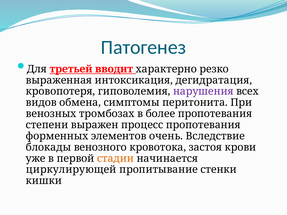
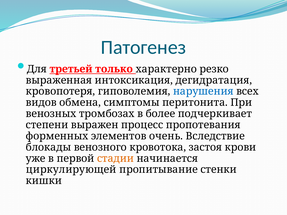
вводит: вводит -> только (114, 69)
нарушения colour: purple -> blue (203, 91)
более пропотевания: пропотевания -> подчеркивает (215, 114)
